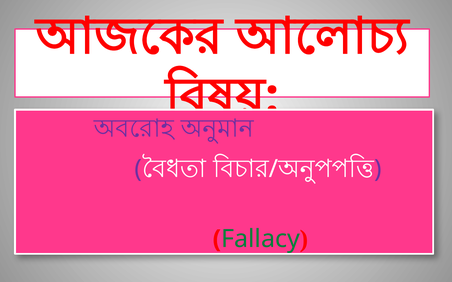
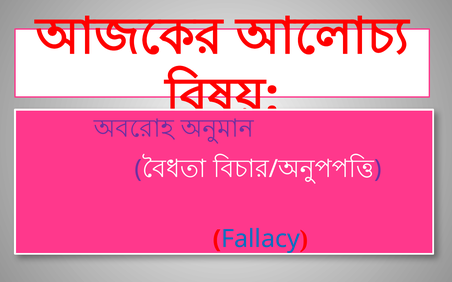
Fallacy colour: green -> blue (261, 239)
